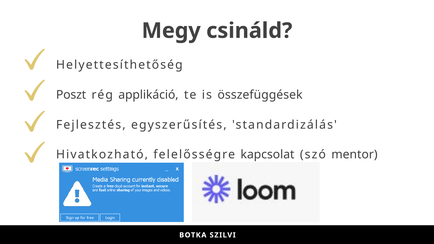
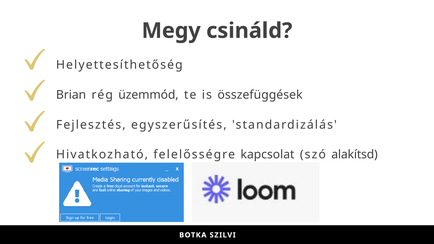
Poszt: Poszt -> Brian (71, 95)
applikáció: applikáció -> üzemmód (148, 95)
mentor: mentor -> alakítsd (355, 155)
